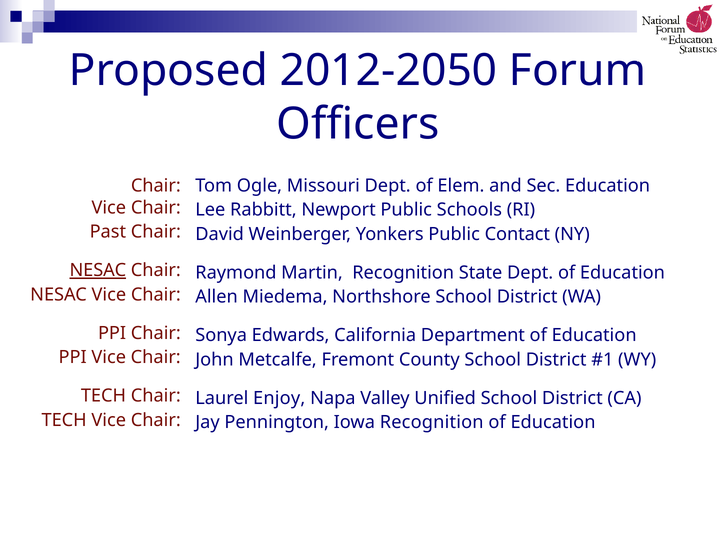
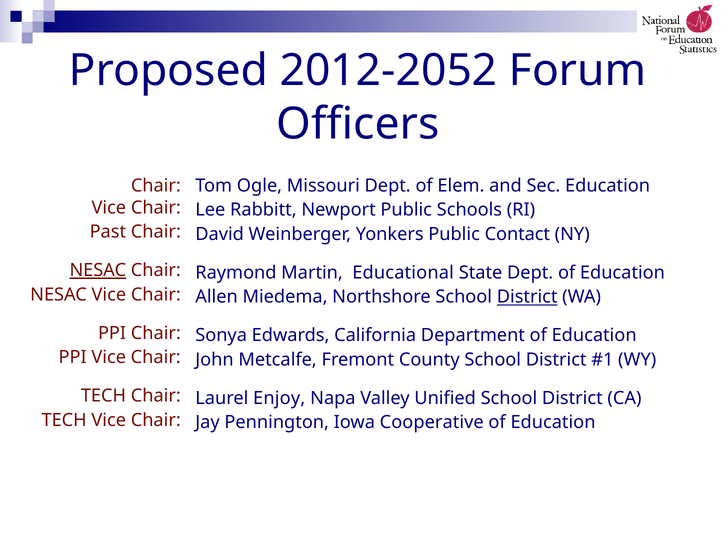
2012-2050: 2012-2050 -> 2012-2052 (389, 71)
Martin Recognition: Recognition -> Educational (403, 273)
District underline: none -> present (527, 297)
Iowa Recognition: Recognition -> Cooperative (432, 422)
